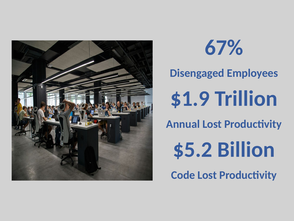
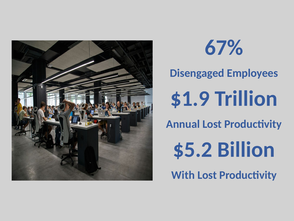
Code: Code -> With (183, 175)
